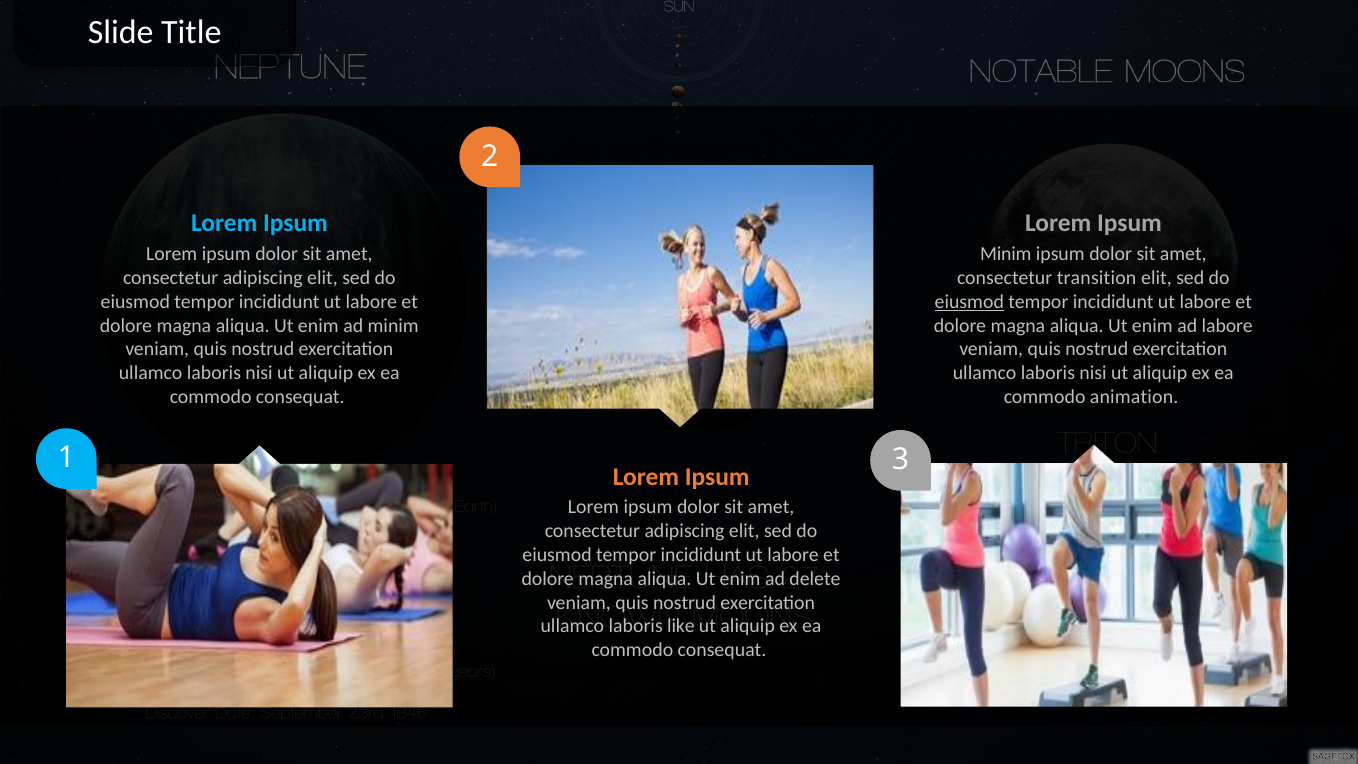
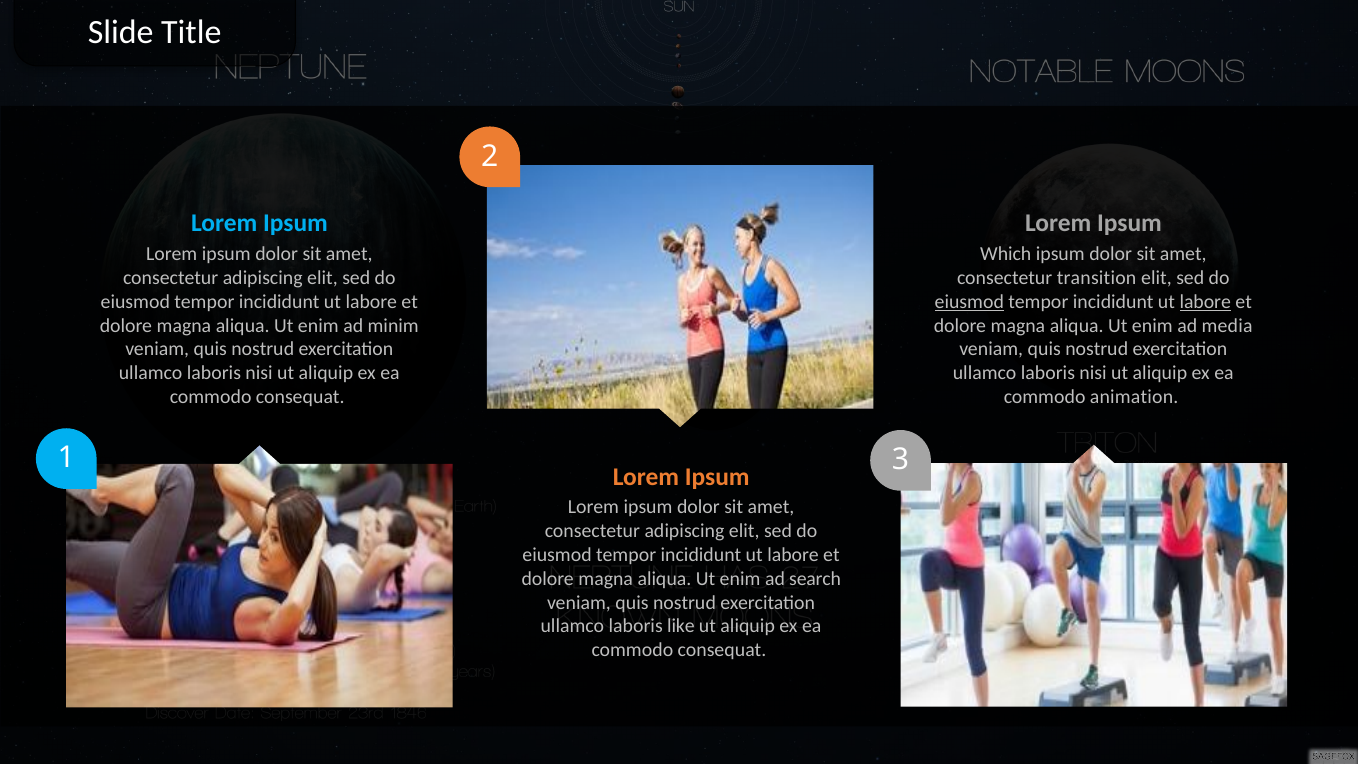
Minim: Minim -> Which (1006, 254)
labore underline: none -> present (1205, 302)
ad labore: labore -> media (1227, 326)
delete: delete -> search (815, 579)
